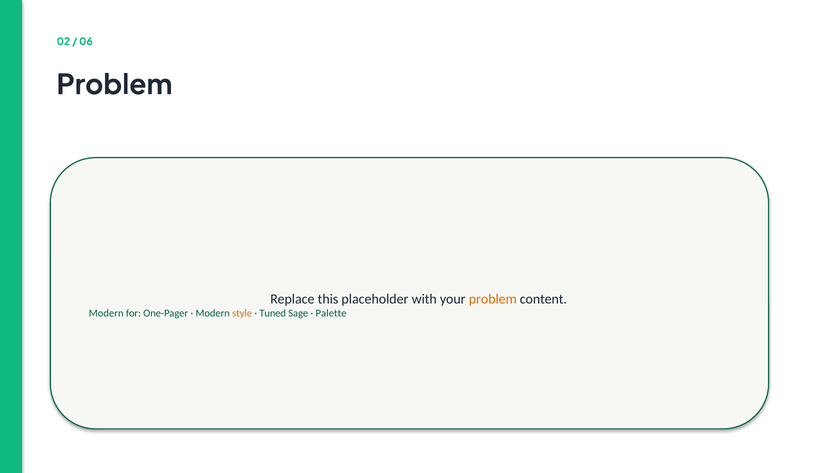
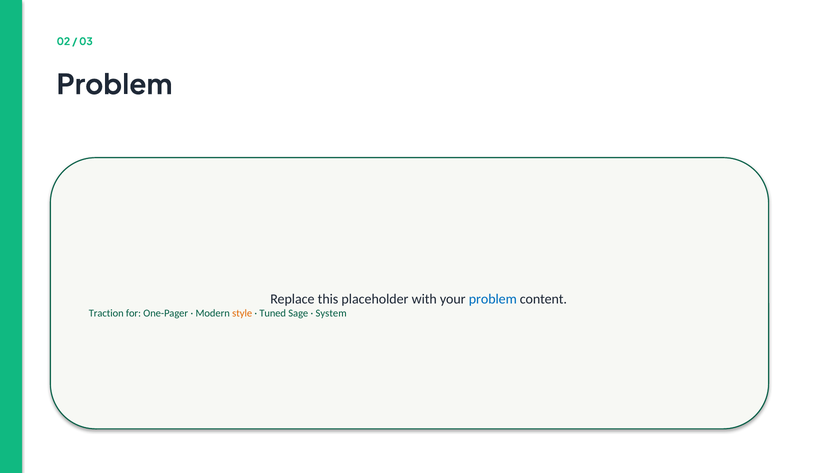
06: 06 -> 03 (86, 42)
problem colour: orange -> blue (493, 299)
Modern: Modern -> Traction (106, 313)
Palette: Palette -> System (331, 313)
